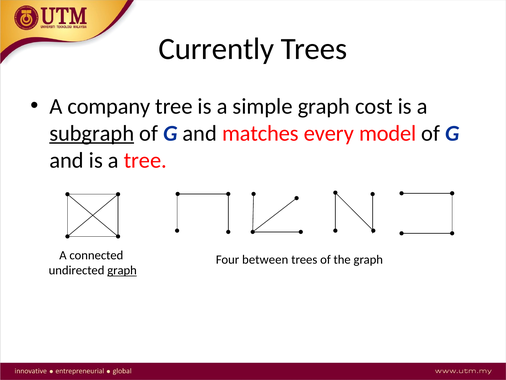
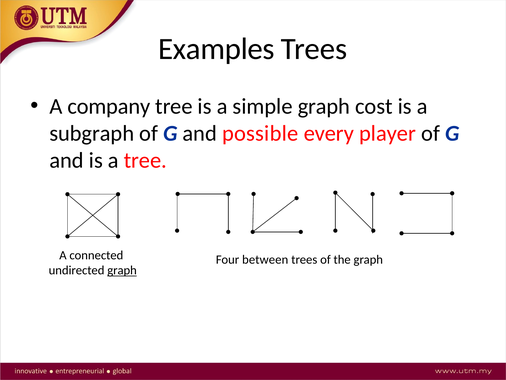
Currently: Currently -> Examples (216, 49)
subgraph underline: present -> none (92, 133)
matches: matches -> possible (260, 133)
model: model -> player (388, 133)
